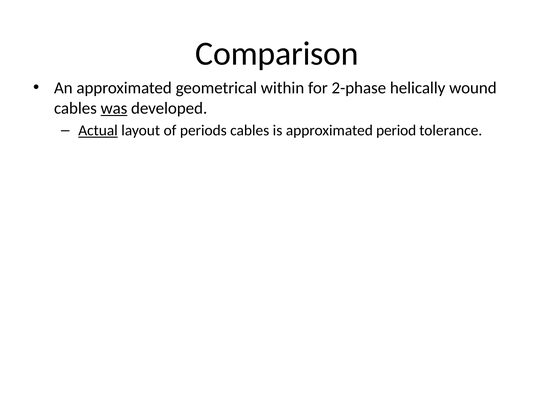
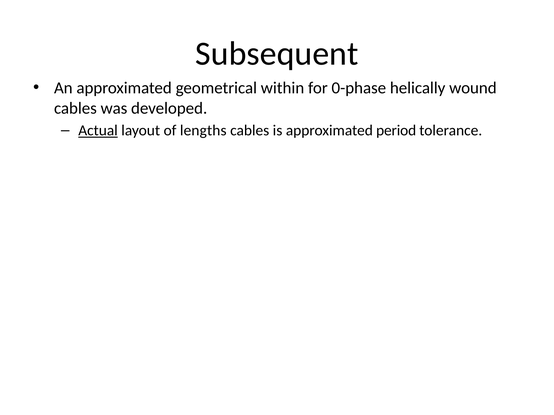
Comparison: Comparison -> Subsequent (277, 54)
2-phase: 2-phase -> 0-phase (359, 88)
was underline: present -> none (114, 108)
periods: periods -> lengths (203, 131)
